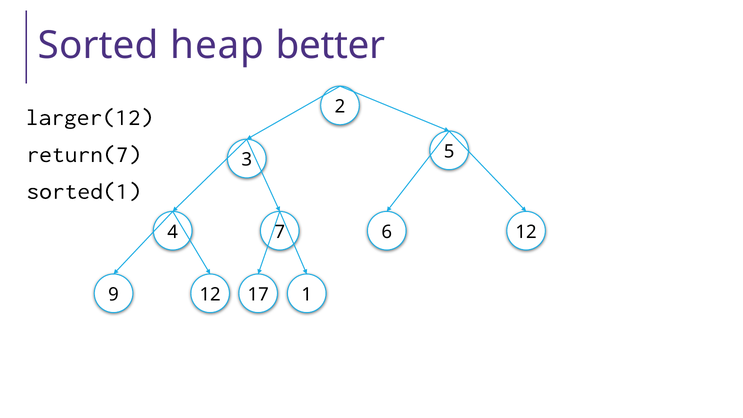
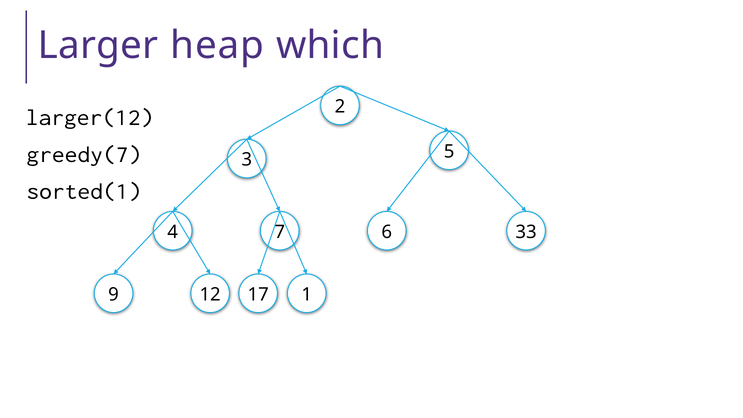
Sorted: Sorted -> Larger (98, 45)
better: better -> which (330, 45)
return(7: return(7 -> greedy(7 (84, 154)
4 12: 12 -> 33 (526, 232)
